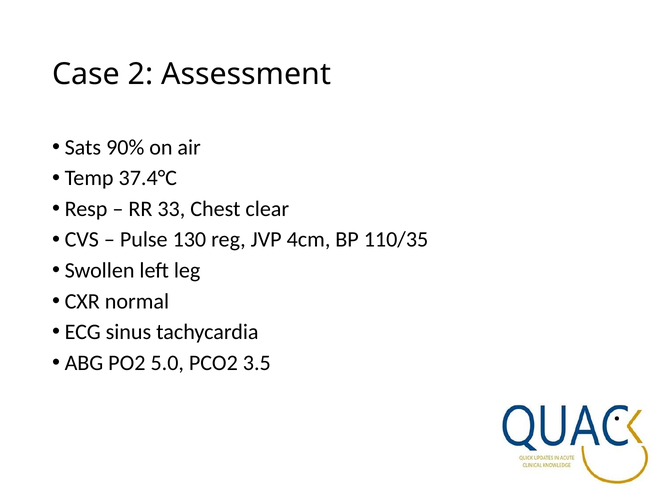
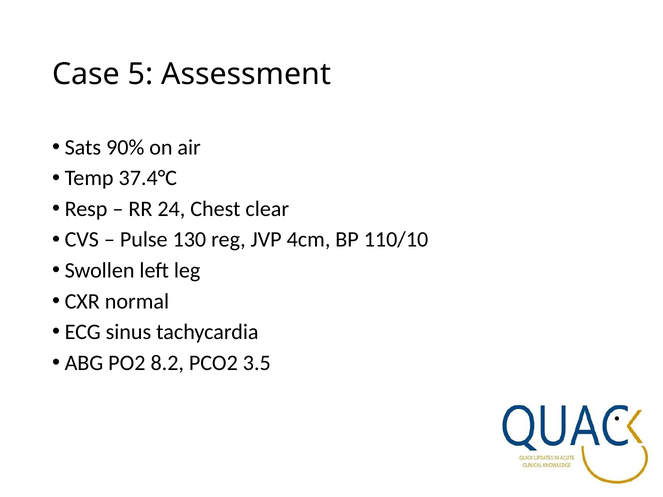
2: 2 -> 5 (141, 74)
33: 33 -> 24 (171, 209)
110/35: 110/35 -> 110/10 (396, 240)
5.0: 5.0 -> 8.2 (167, 363)
